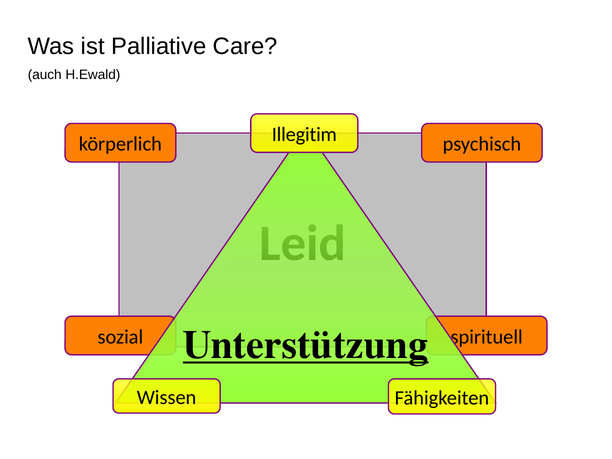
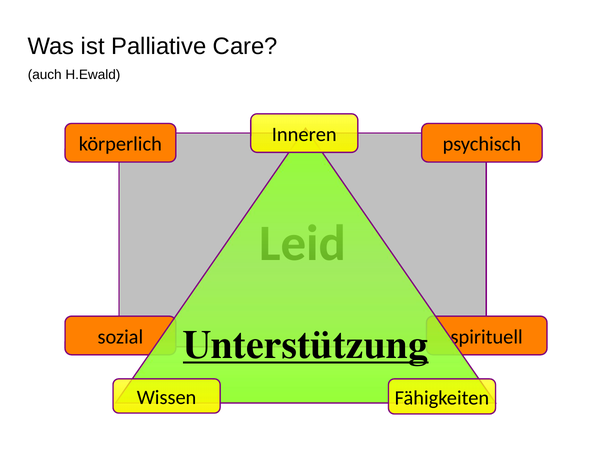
Illegitim: Illegitim -> Inneren (304, 135)
